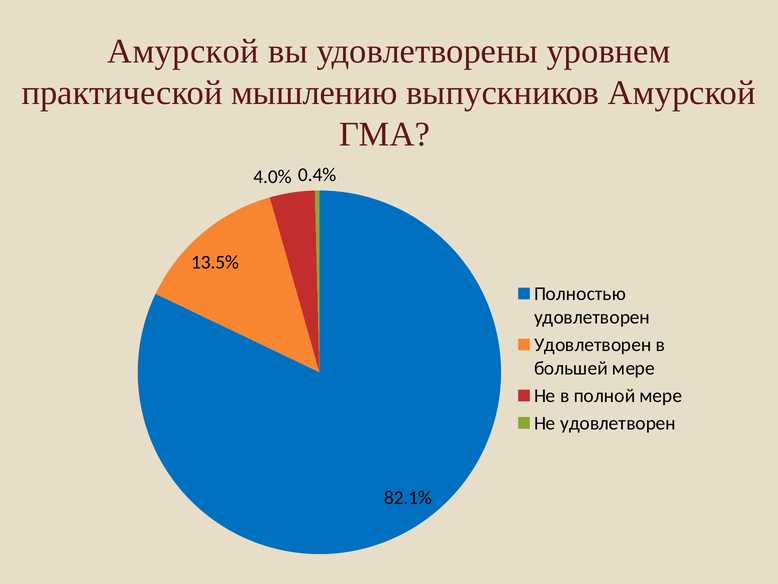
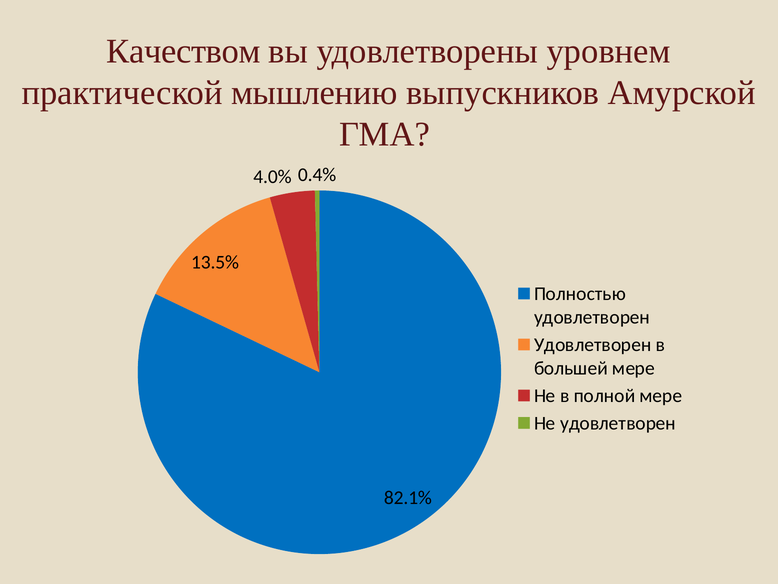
Амурской: Амурской -> Качеством (183, 51)
